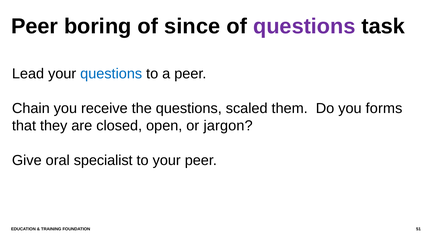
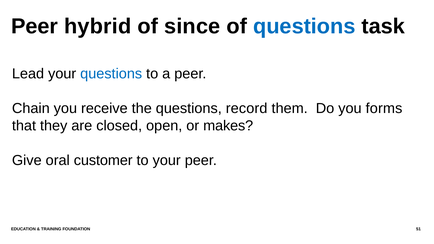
boring: boring -> hybrid (98, 26)
questions colour: purple -> blue (304, 26)
scaled: scaled -> record (247, 108)
jargon: jargon -> makes (228, 126)
specialist: specialist -> customer (103, 160)
